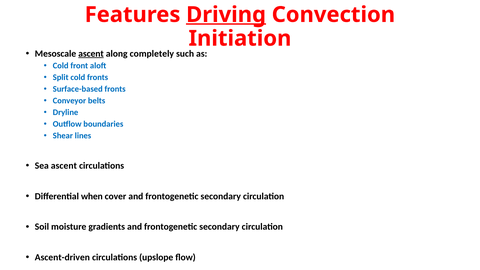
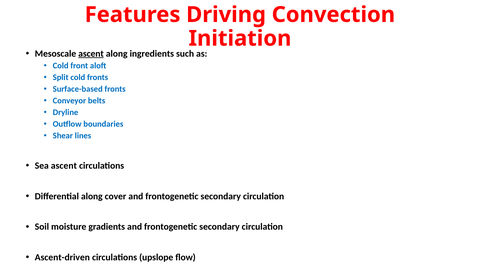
Driving underline: present -> none (226, 15)
completely: completely -> ingredients (152, 54)
Differential when: when -> along (92, 196)
